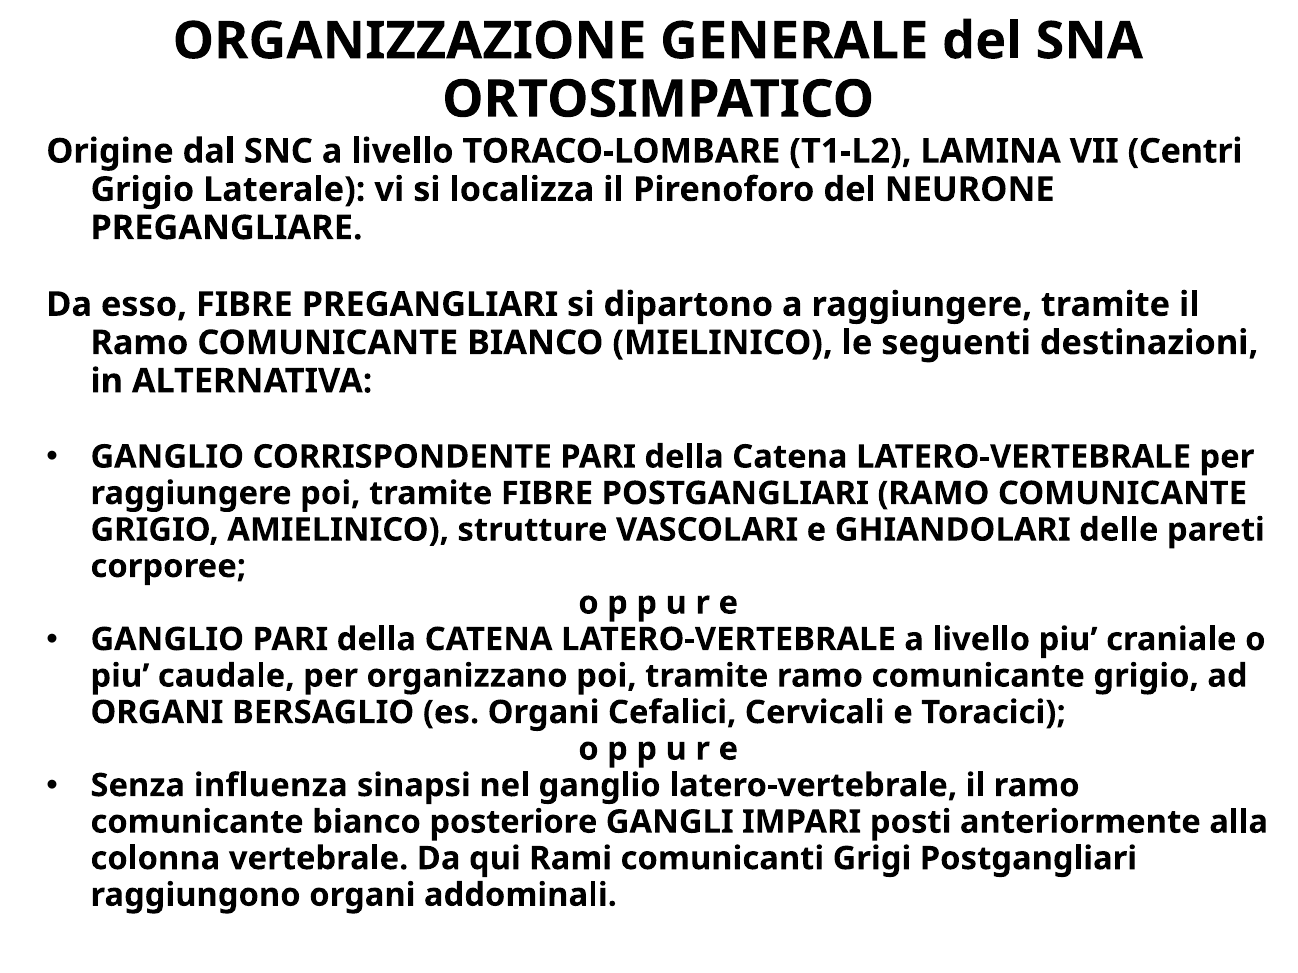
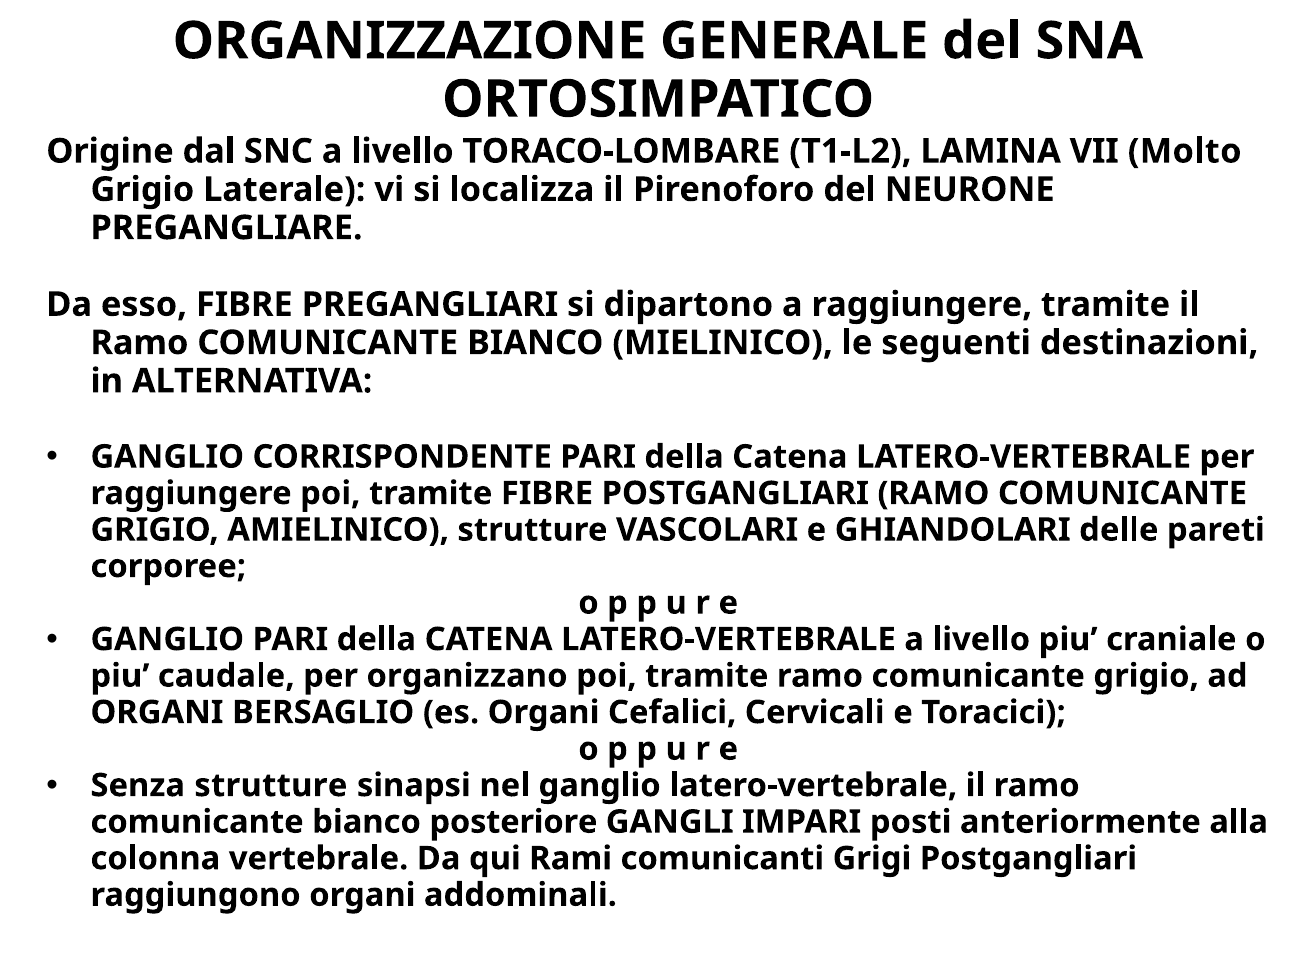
Centri: Centri -> Molto (1185, 151)
Senza influenza: influenza -> strutture (271, 786)
